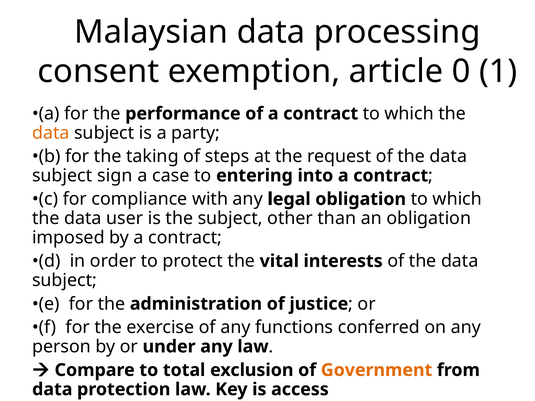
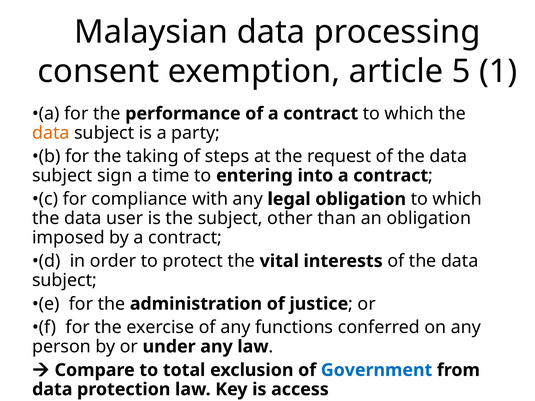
0: 0 -> 5 (461, 71)
case: case -> time (171, 176)
Government colour: orange -> blue (377, 370)
